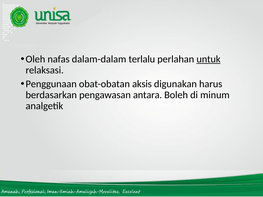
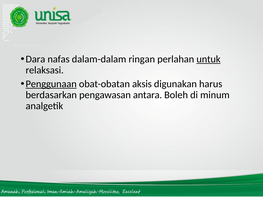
Oleh: Oleh -> Dara (35, 59)
terlalu: terlalu -> ringan (142, 59)
Penggunaan underline: none -> present (51, 84)
